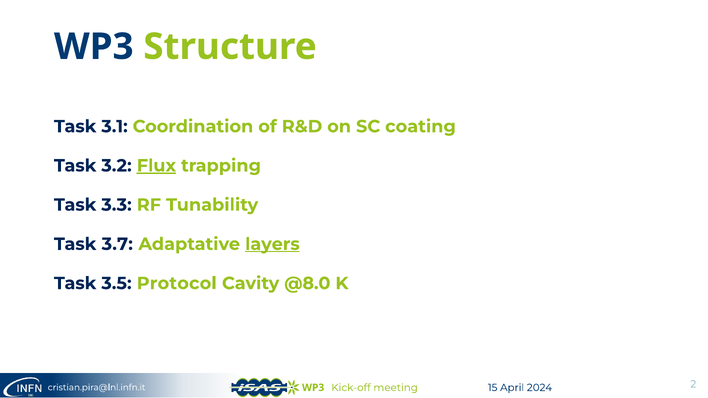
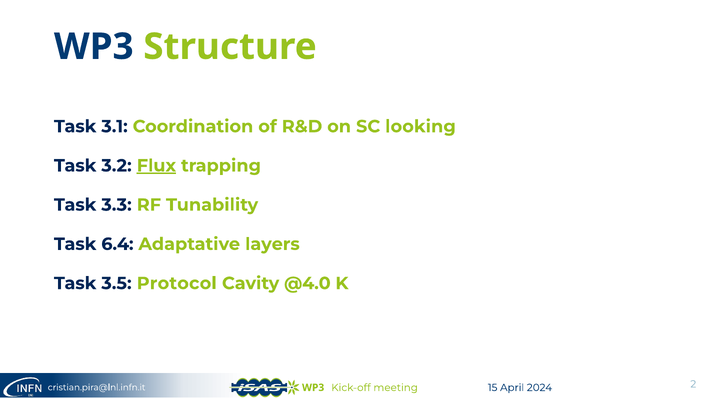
coating: coating -> looking (420, 127)
3.7: 3.7 -> 6.4 (117, 244)
layers underline: present -> none (272, 244)
@8.0: @8.0 -> @4.0 (307, 283)
